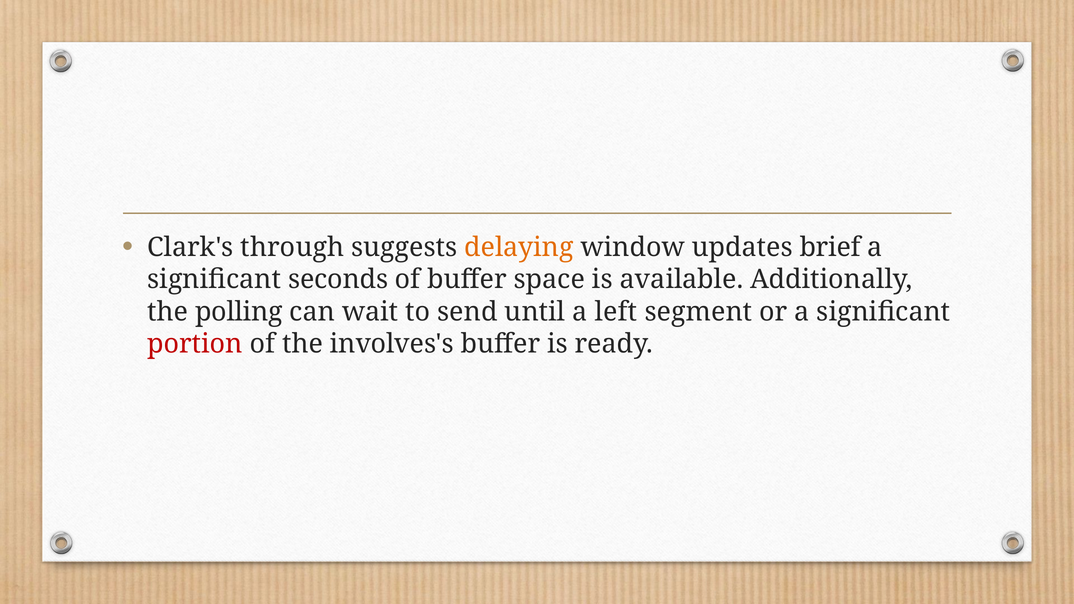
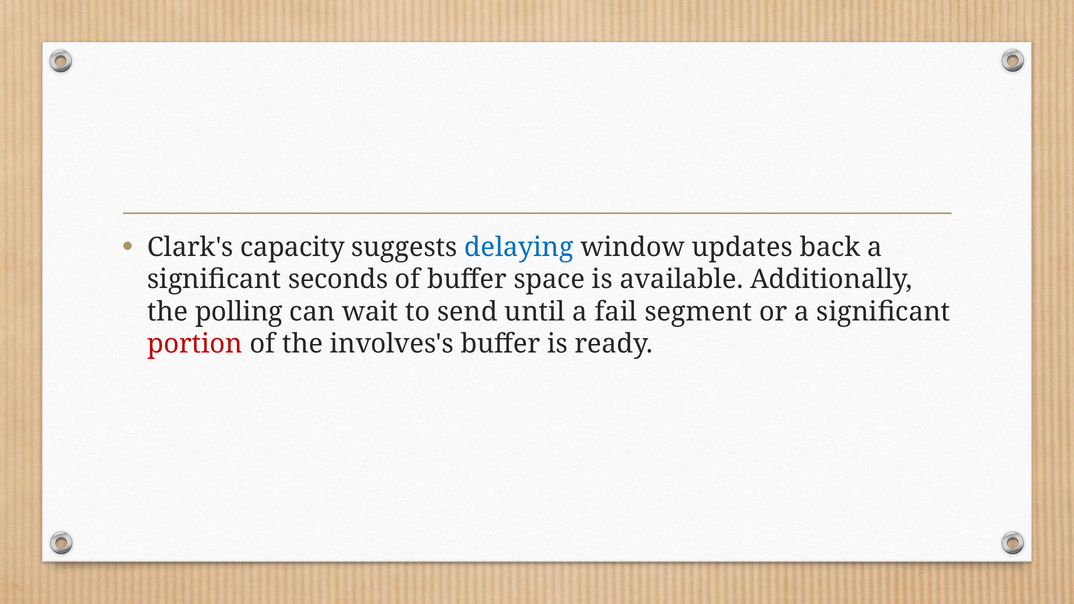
through: through -> capacity (293, 247)
delaying colour: orange -> blue (519, 247)
brief: brief -> back (830, 247)
left: left -> fail (616, 312)
